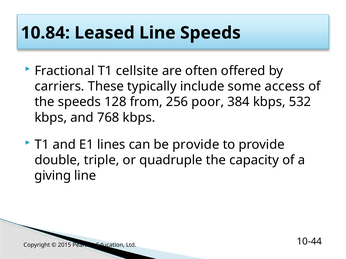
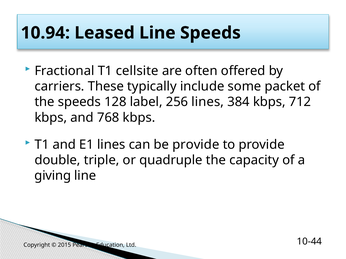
10.84: 10.84 -> 10.94 (45, 33)
access: access -> packet (285, 87)
from: from -> label (146, 102)
256 poor: poor -> lines (208, 102)
532: 532 -> 712 (300, 102)
